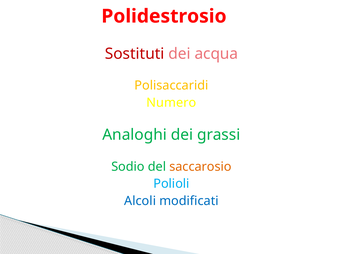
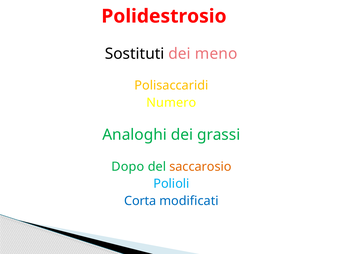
Sostituti colour: red -> black (135, 54)
acqua: acqua -> meno (216, 54)
Sodio: Sodio -> Dopo (128, 166)
Alcoli: Alcoli -> Corta (140, 201)
